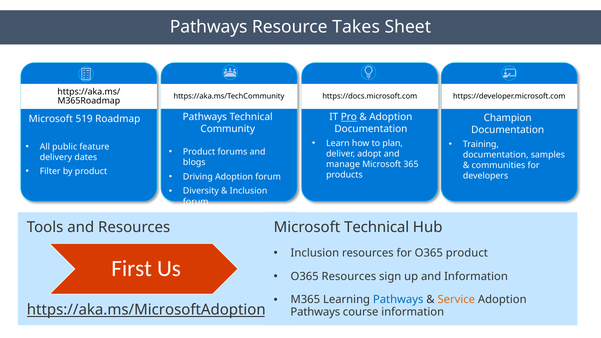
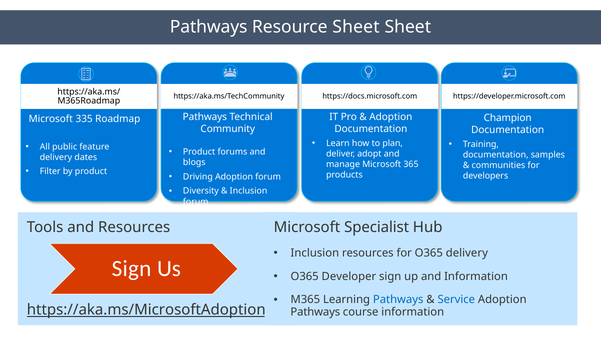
Resource Takes: Takes -> Sheet (356, 27)
Pro underline: present -> none (349, 117)
519: 519 -> 335 (84, 119)
Microsoft Technical: Technical -> Specialist (377, 227)
O365 product: product -> delivery (467, 253)
First: First -> Sign (131, 269)
O365 Resources: Resources -> Developer (349, 276)
Service colour: orange -> blue (456, 300)
